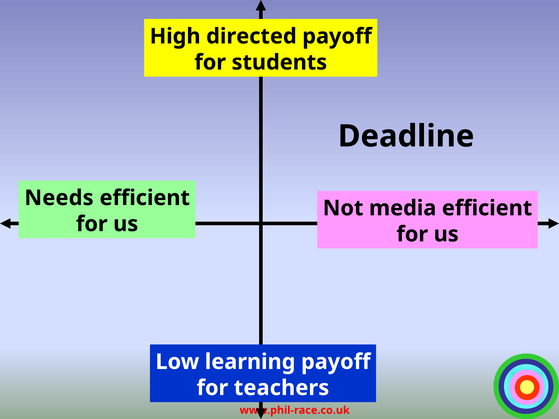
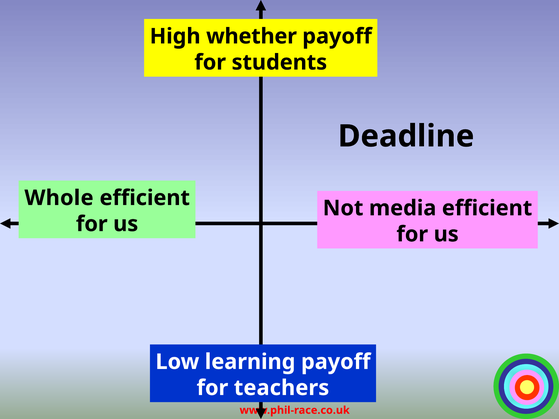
directed: directed -> whether (252, 36)
Needs: Needs -> Whole (59, 198)
